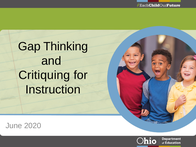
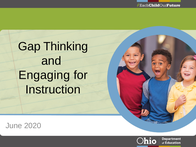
Critiquing: Critiquing -> Engaging (44, 75)
